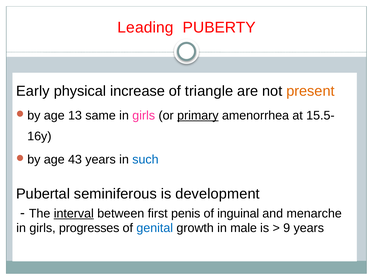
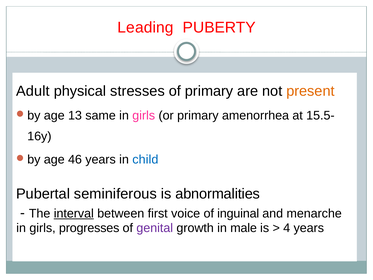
Early: Early -> Adult (33, 91)
increase: increase -> stresses (137, 91)
of triangle: triangle -> primary (209, 91)
primary underline: present -> none (198, 115)
43: 43 -> 46 (75, 159)
such: such -> child (145, 159)
development: development -> abnormalities (218, 194)
penis: penis -> voice (186, 213)
genital colour: blue -> purple (155, 228)
9: 9 -> 4 (287, 228)
